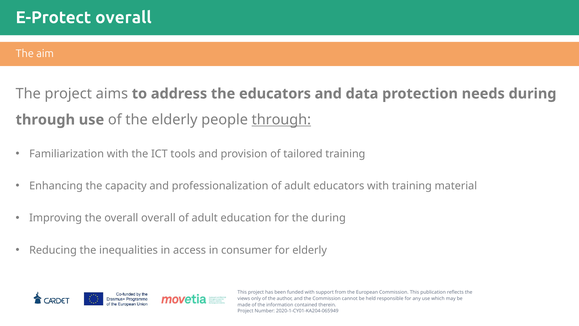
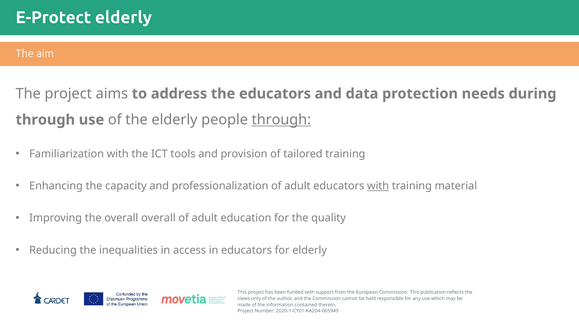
E-Protect overall: overall -> elderly (123, 18)
with underline: none -> present (378, 186)
the during: during -> quality (329, 218)
in consumer: consumer -> educators (247, 250)
